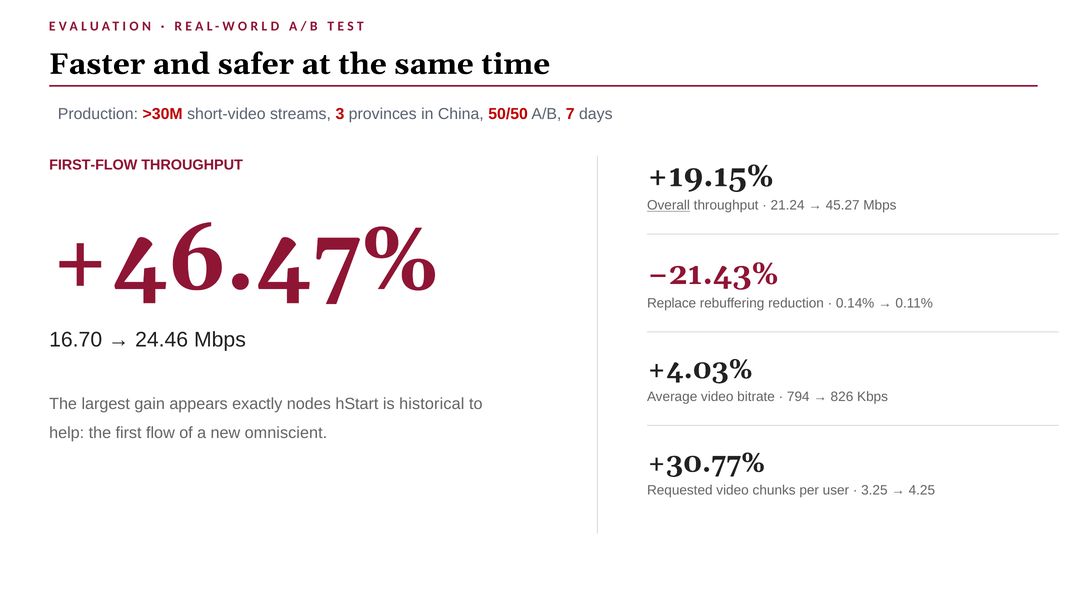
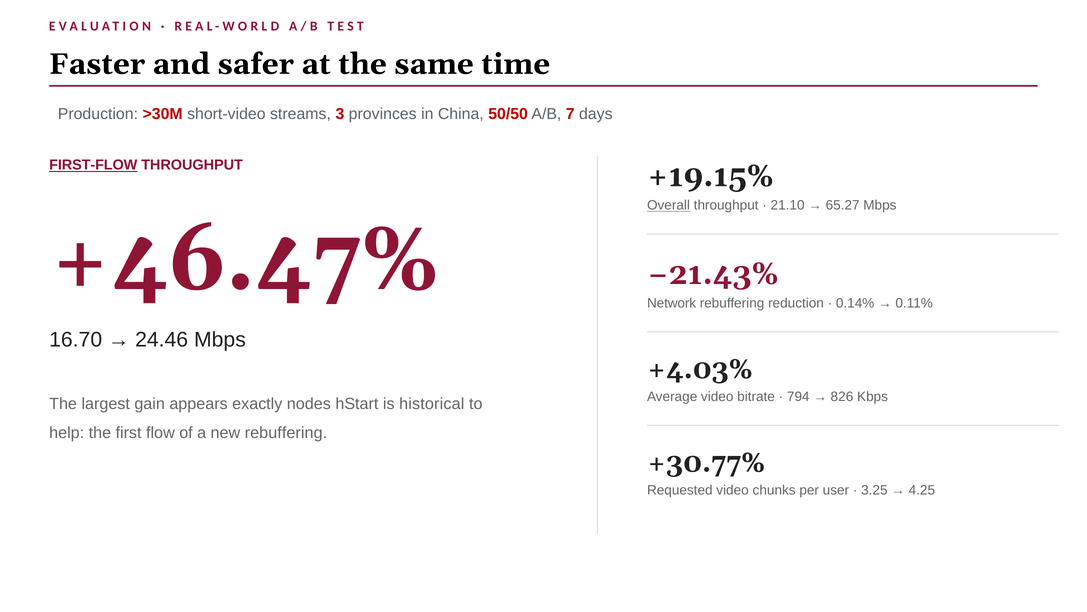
FIRST-FLOW underline: none -> present (93, 165)
21.24: 21.24 -> 21.10 (788, 205)
45.27: 45.27 -> 65.27 (843, 205)
Replace: Replace -> Network (672, 303)
new omniscient: omniscient -> rebuffering (286, 433)
